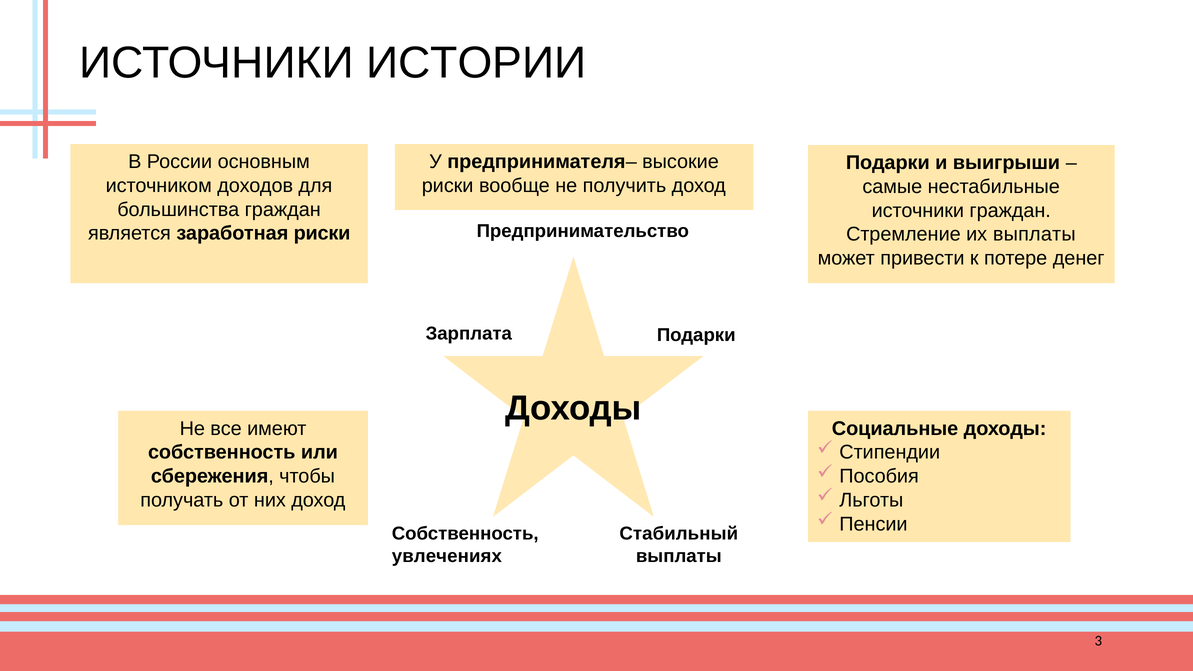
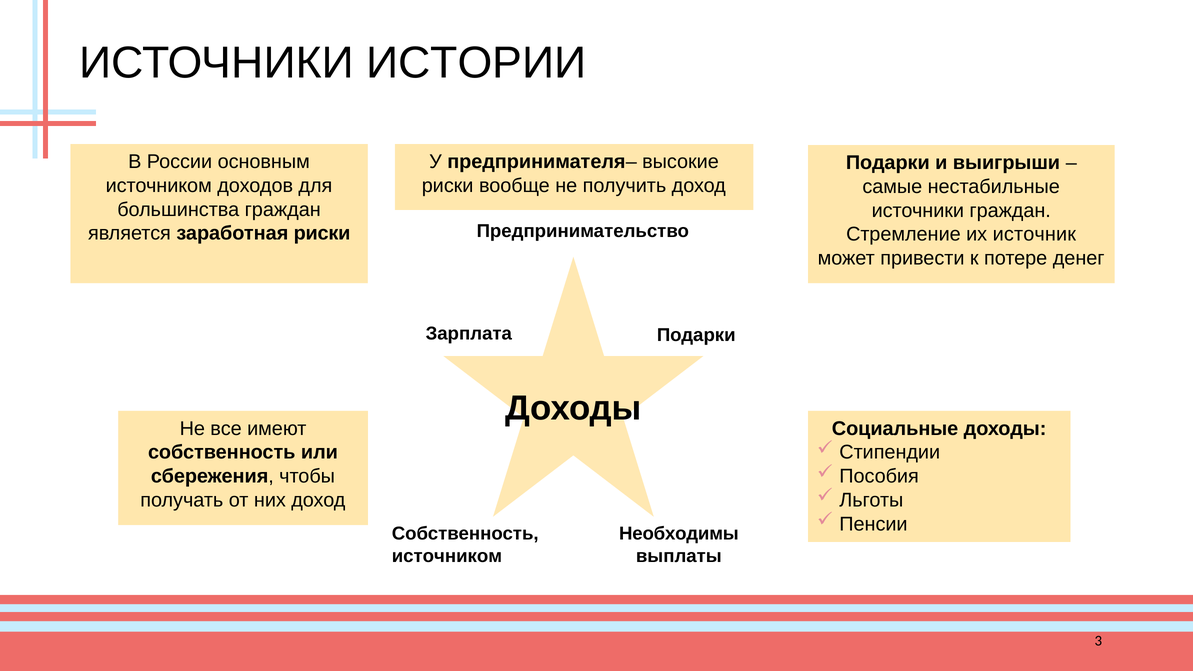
их выплаты: выплаты -> источник (1034, 234)
Стабильный: Стабильный -> Необходимы (679, 534)
увлечениях: увлечениях -> источником (447, 556)
